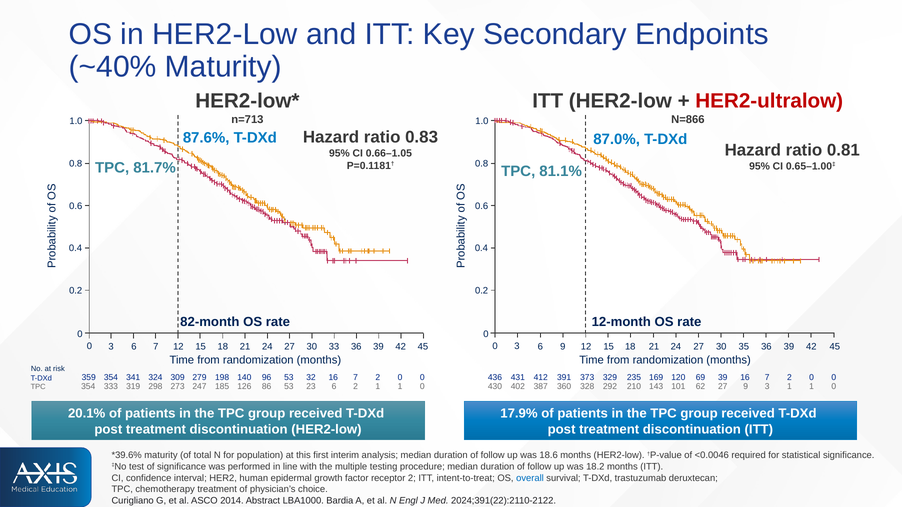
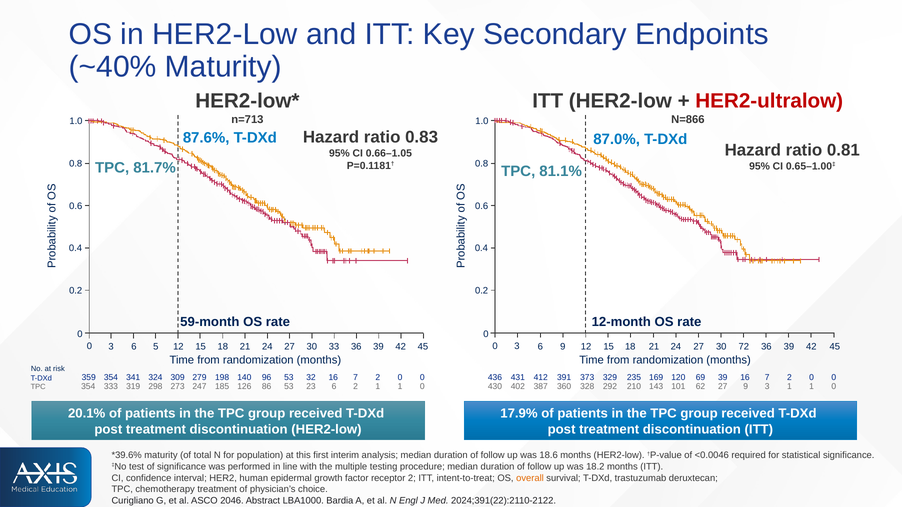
82-month: 82-month -> 59-month (210, 322)
35: 35 -> 72 (744, 347)
7: 7 -> 5 (156, 347)
overall colour: blue -> orange (530, 478)
2014: 2014 -> 2046 (232, 501)
